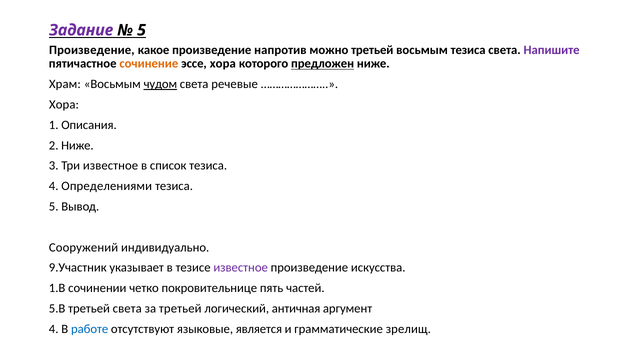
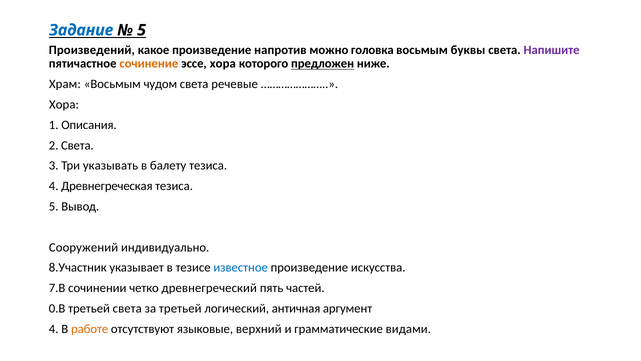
Задание colour: purple -> blue (81, 30)
Произведение: Произведение -> Произведений (92, 50)
можно третьей: третьей -> головка (372, 50)
восьмым тезиса: тезиса -> буквы (468, 50)
чудом underline: present -> none (160, 84)
2 Ниже: Ниже -> Света (77, 145)
Три известное: известное -> указывать (111, 166)
список: список -> балету (168, 166)
Определениями: Определениями -> Древнегреческая (107, 186)
9.Участник: 9.Участник -> 8.Участник (78, 267)
известное colour: purple -> blue (241, 267)
1.В: 1.В -> 7.В (57, 288)
покровительнице: покровительнице -> древнегреческий (209, 288)
5.В: 5.В -> 0.В (57, 308)
работе colour: blue -> orange (90, 329)
является: является -> верхний (259, 329)
зрелищ: зрелищ -> видами (408, 329)
